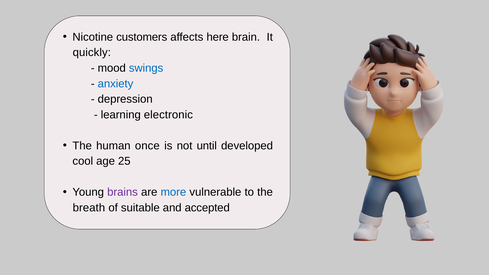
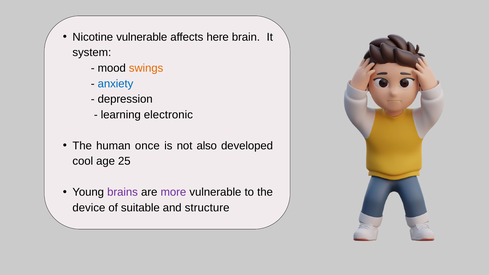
Nicotine customers: customers -> vulnerable (142, 37)
quickly: quickly -> system (92, 53)
swings colour: blue -> orange (146, 68)
until: until -> also (207, 146)
more colour: blue -> purple (173, 192)
breath: breath -> device (89, 208)
accepted: accepted -> structure (207, 208)
